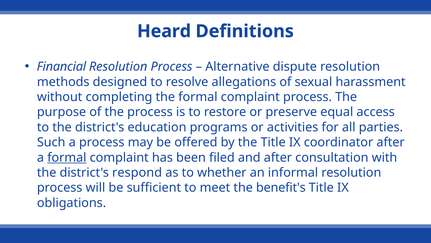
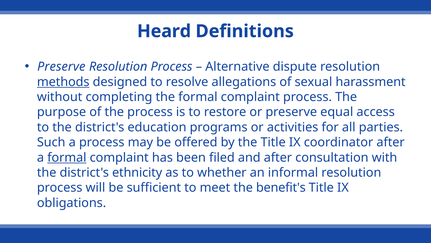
Financial: Financial -> Preserve (61, 67)
methods underline: none -> present (63, 82)
respond: respond -> ethnicity (137, 173)
